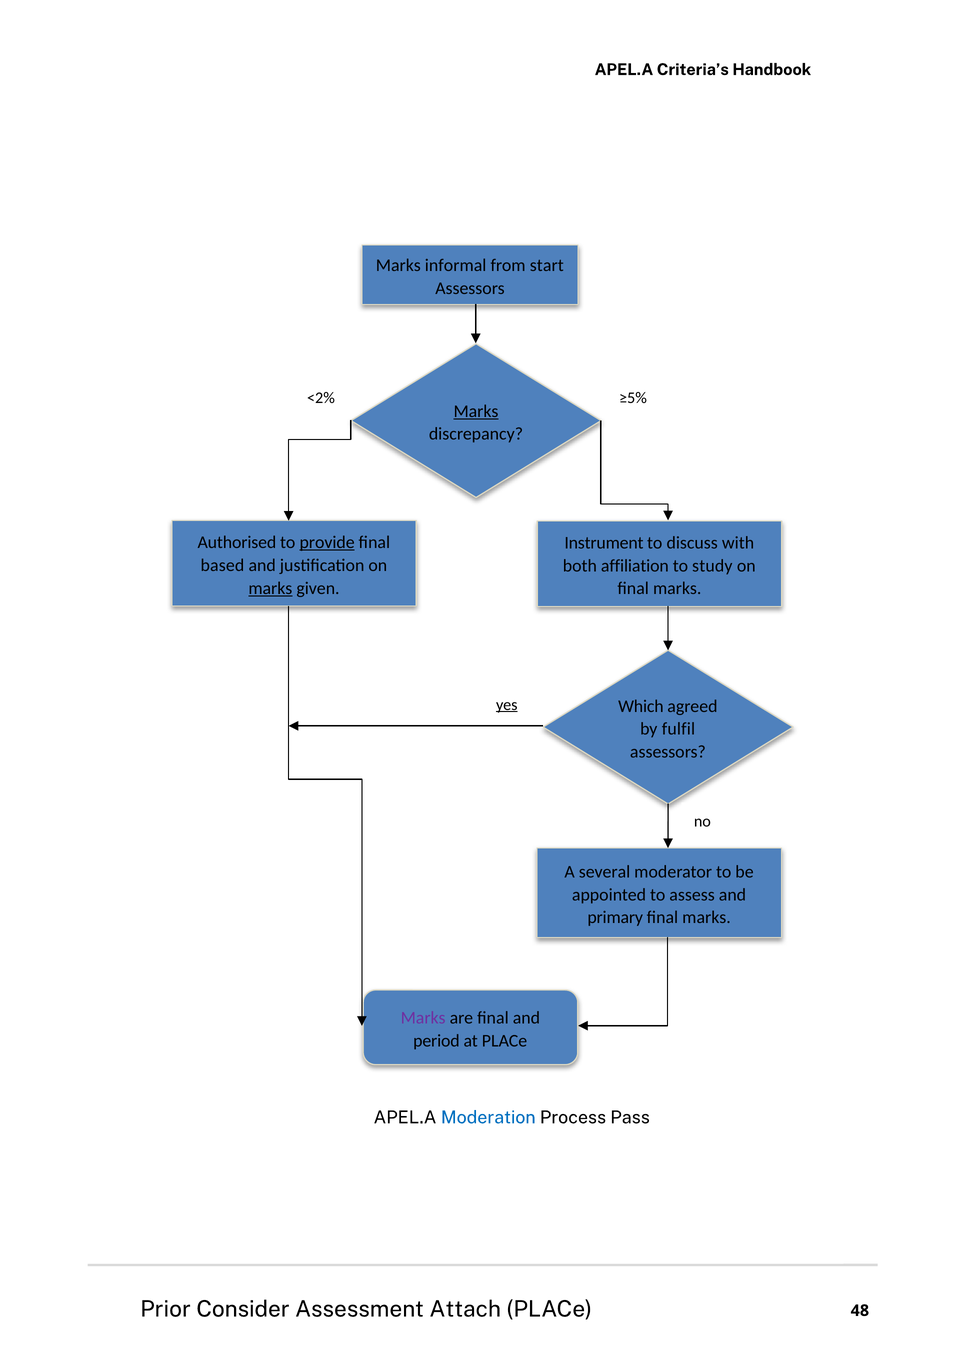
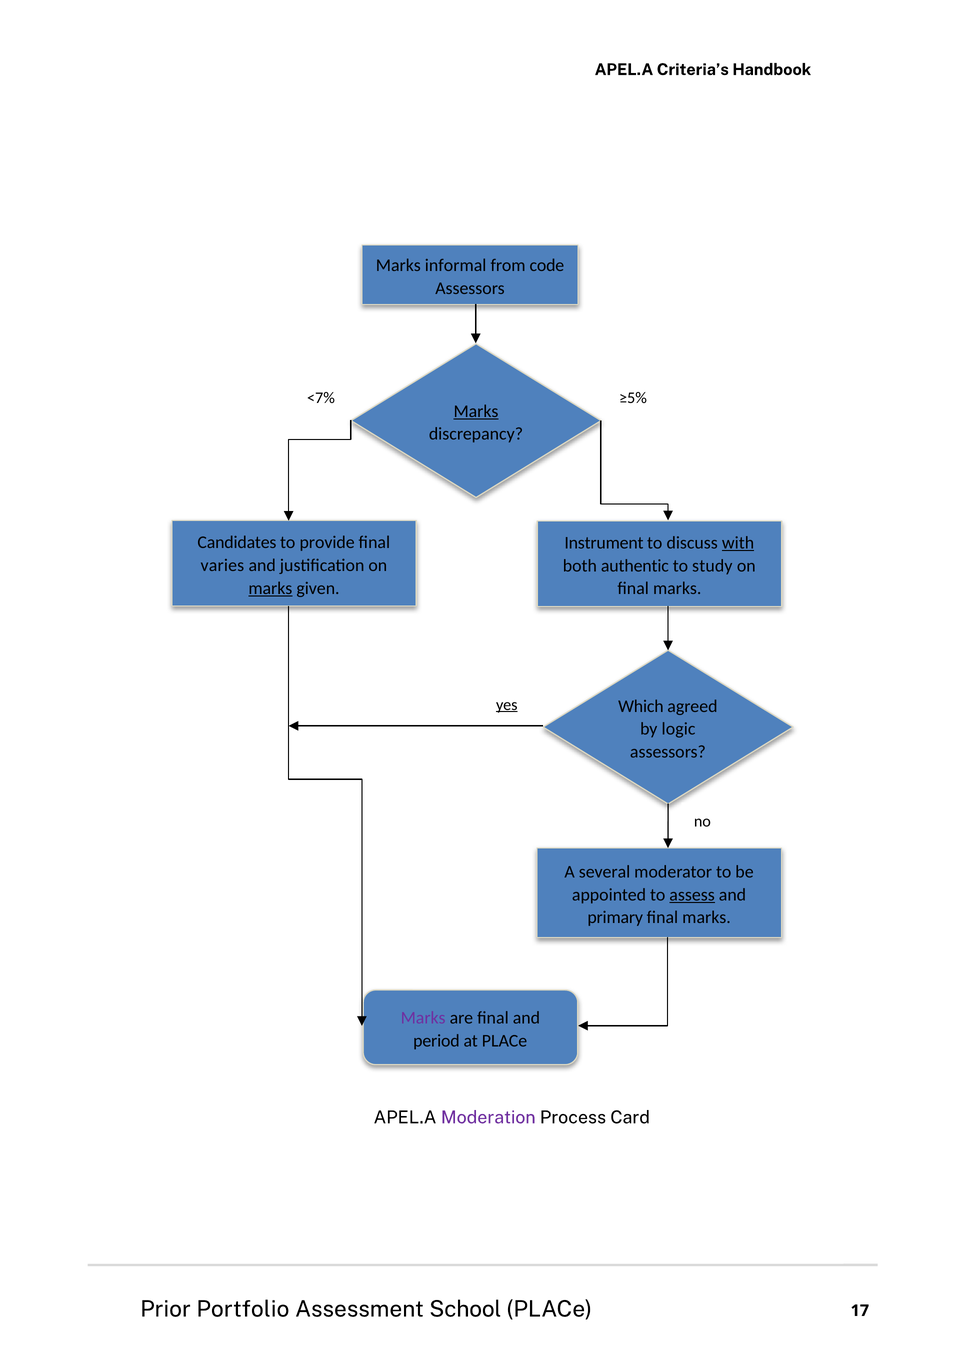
start: start -> code (547, 265)
<2%: <2% -> <7% (321, 398)
Authorised: Authorised -> Candidates (237, 542)
provide underline: present -> none (327, 542)
with underline: none -> present (738, 543)
based: based -> varies (222, 565)
affiliation: affiliation -> authentic (635, 566)
fulfil: fulfil -> logic (679, 729)
assess underline: none -> present (692, 894)
Moderation colour: blue -> purple (488, 1117)
Pass: Pass -> Card (630, 1117)
Consider: Consider -> Portfolio (243, 1309)
Attach: Attach -> School (465, 1309)
48: 48 -> 17 (860, 1310)
